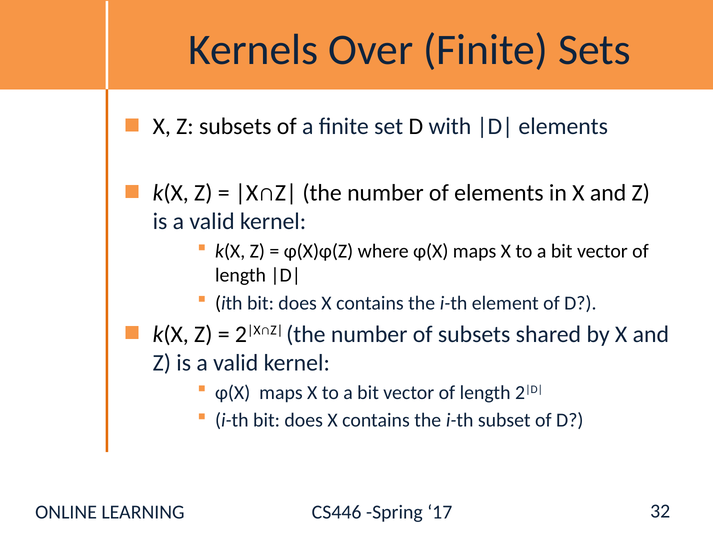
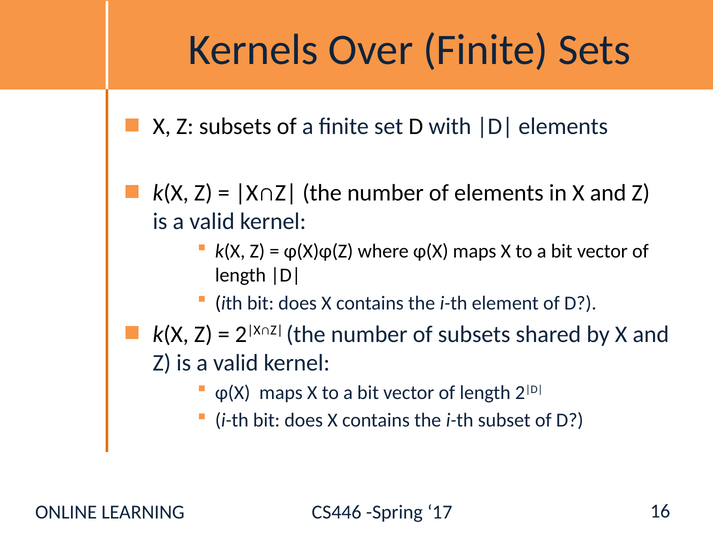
32: 32 -> 16 (660, 511)
